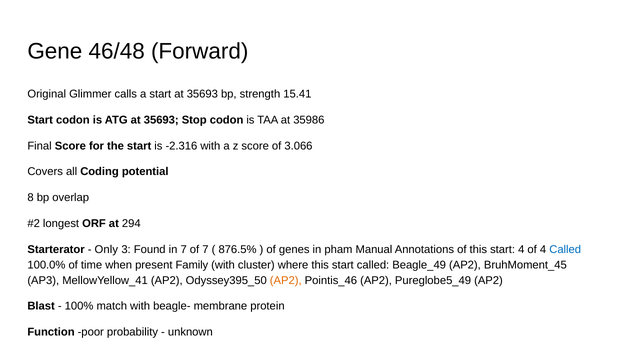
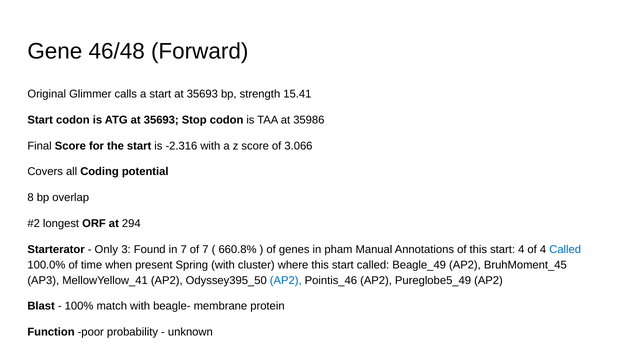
876.5%: 876.5% -> 660.8% (238, 249)
Family: Family -> Spring (192, 265)
AP2 colour: orange -> blue (286, 280)
